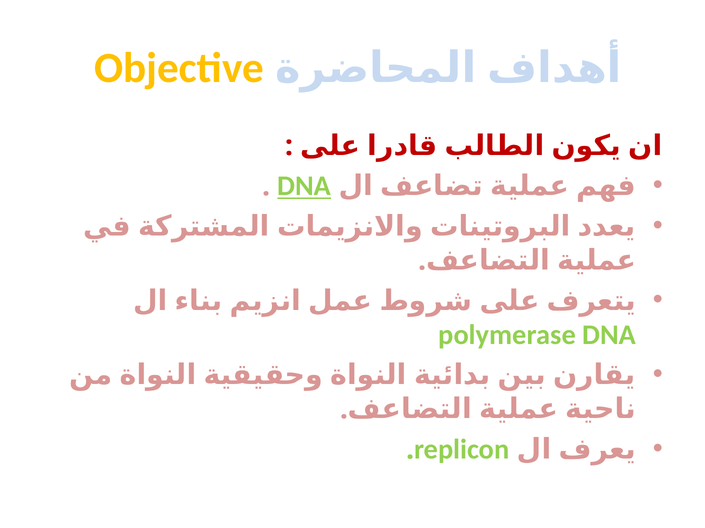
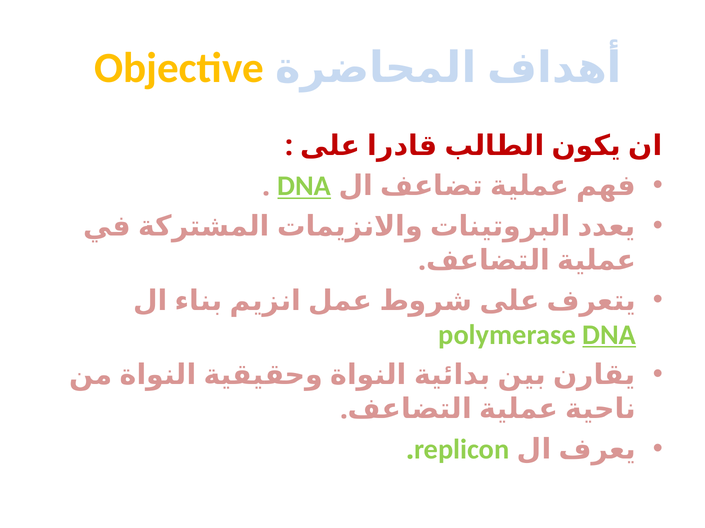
DNA underline: none -> present (609, 335)
